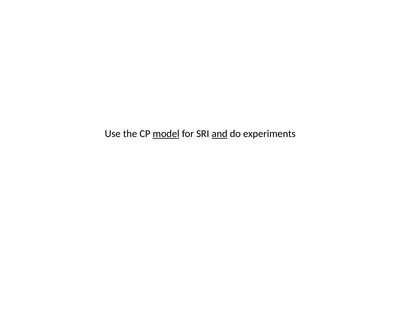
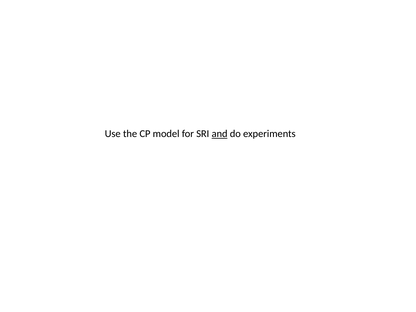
model underline: present -> none (166, 134)
